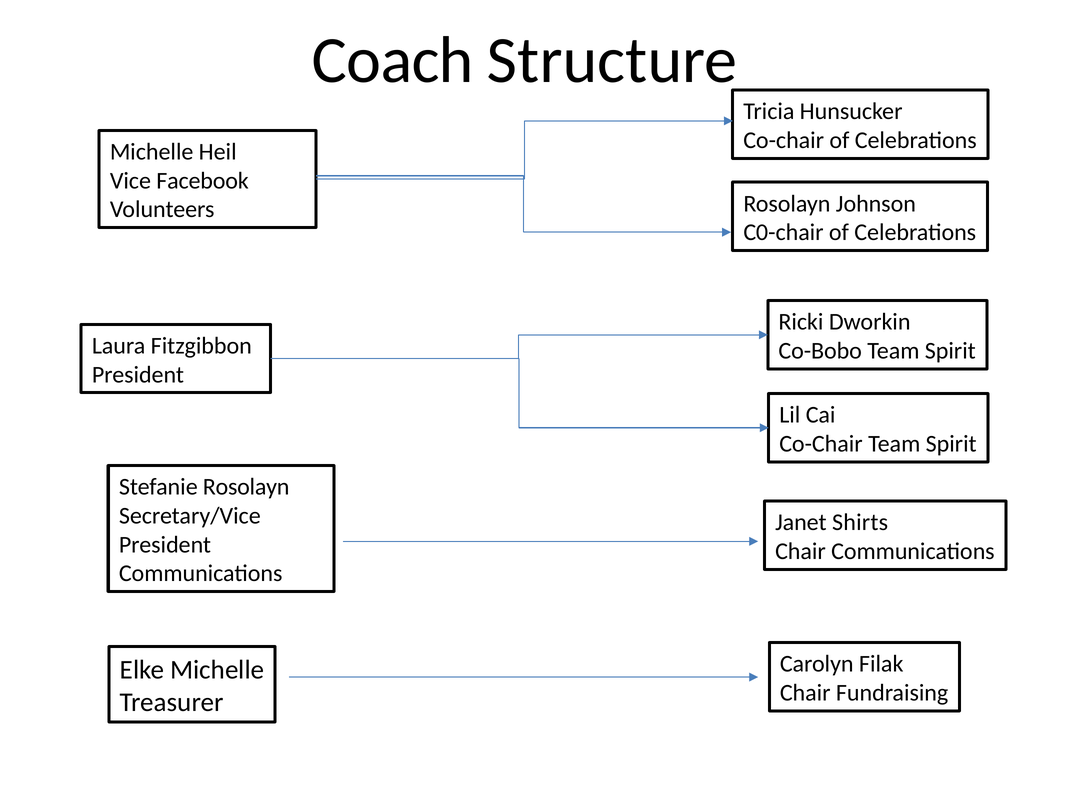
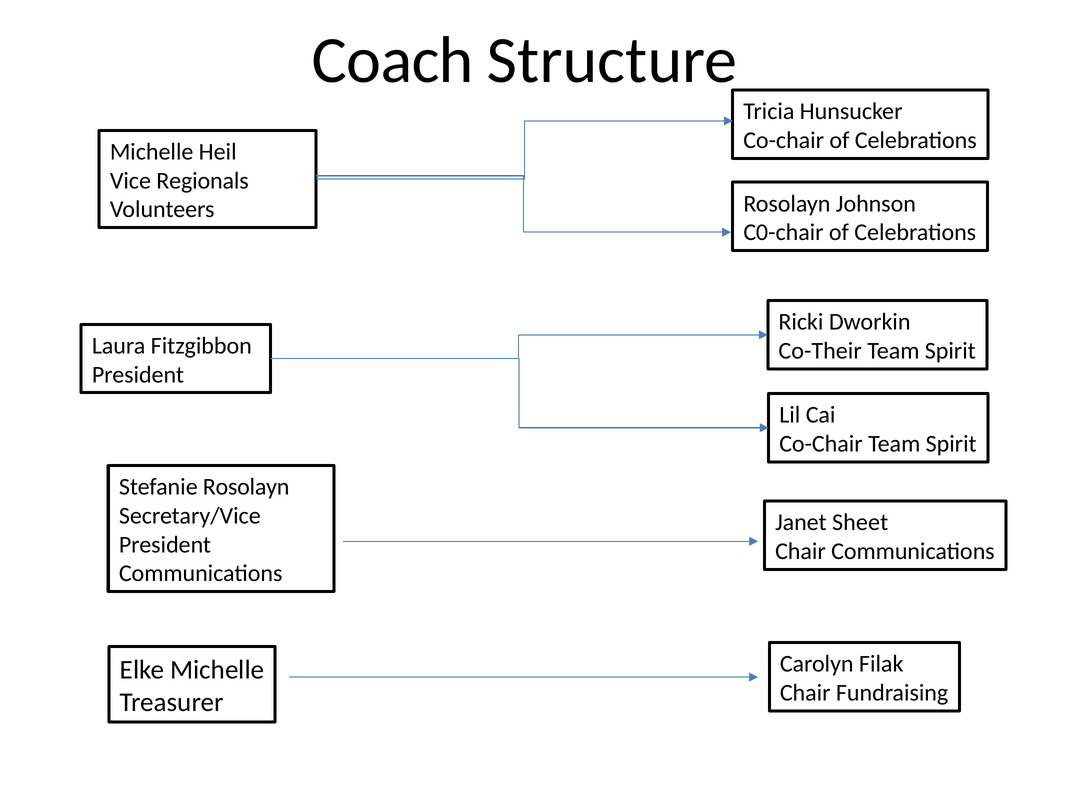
Facebook: Facebook -> Regionals (203, 181)
Co-Bobo: Co-Bobo -> Co-Their (820, 351)
Shirts: Shirts -> Sheet (860, 523)
